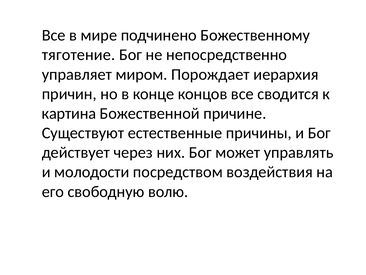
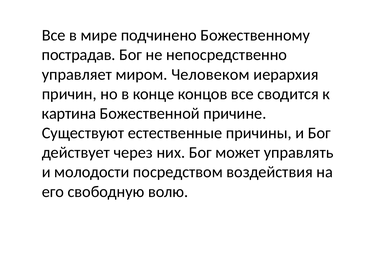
тяготение: тяготение -> пострадав (79, 55)
Порождает: Порождает -> Человеком (210, 74)
